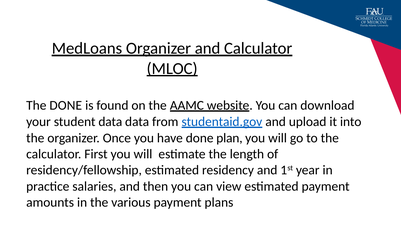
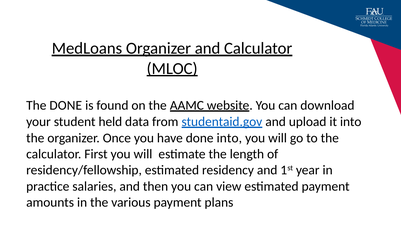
student data: data -> held (110, 121)
done plan: plan -> into (229, 138)
